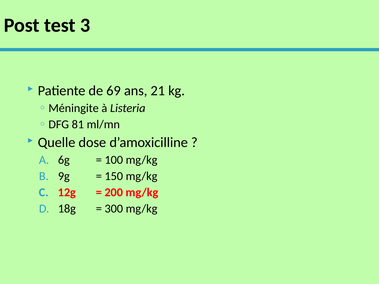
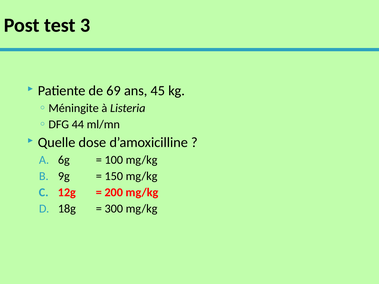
21: 21 -> 45 (158, 91)
81: 81 -> 44 (78, 125)
